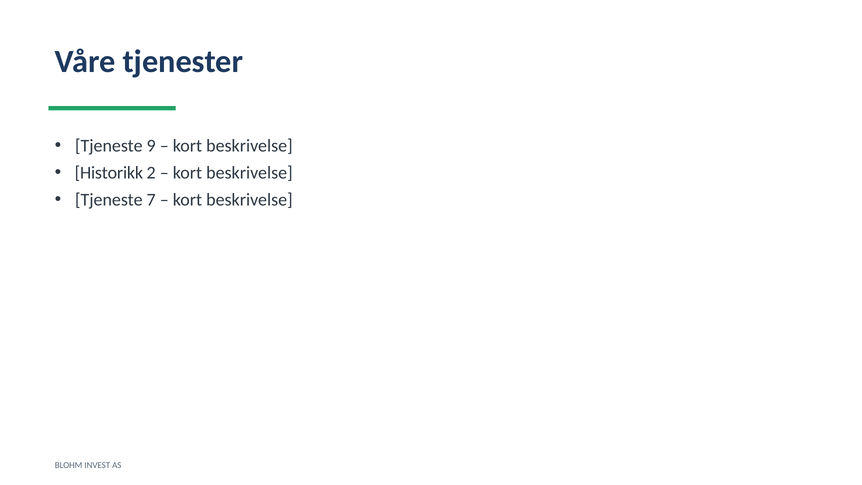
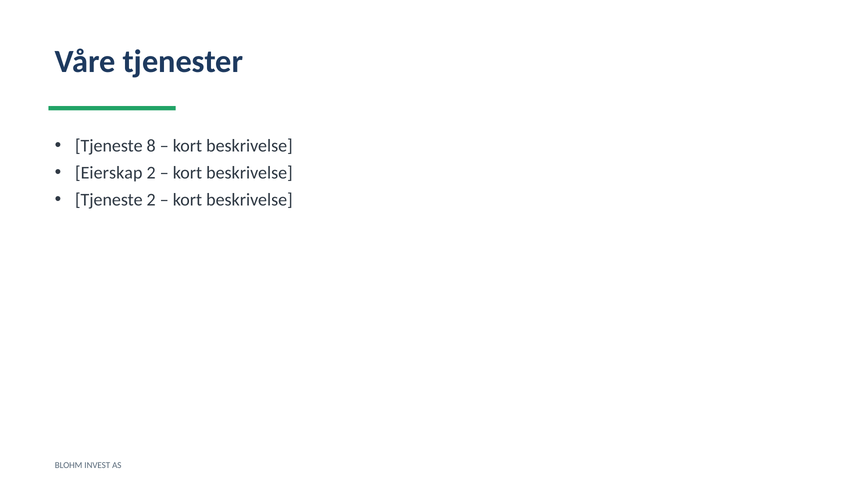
9: 9 -> 8 (151, 146)
Historikk: Historikk -> Eierskap (109, 173)
Tjeneste 7: 7 -> 2 (151, 200)
